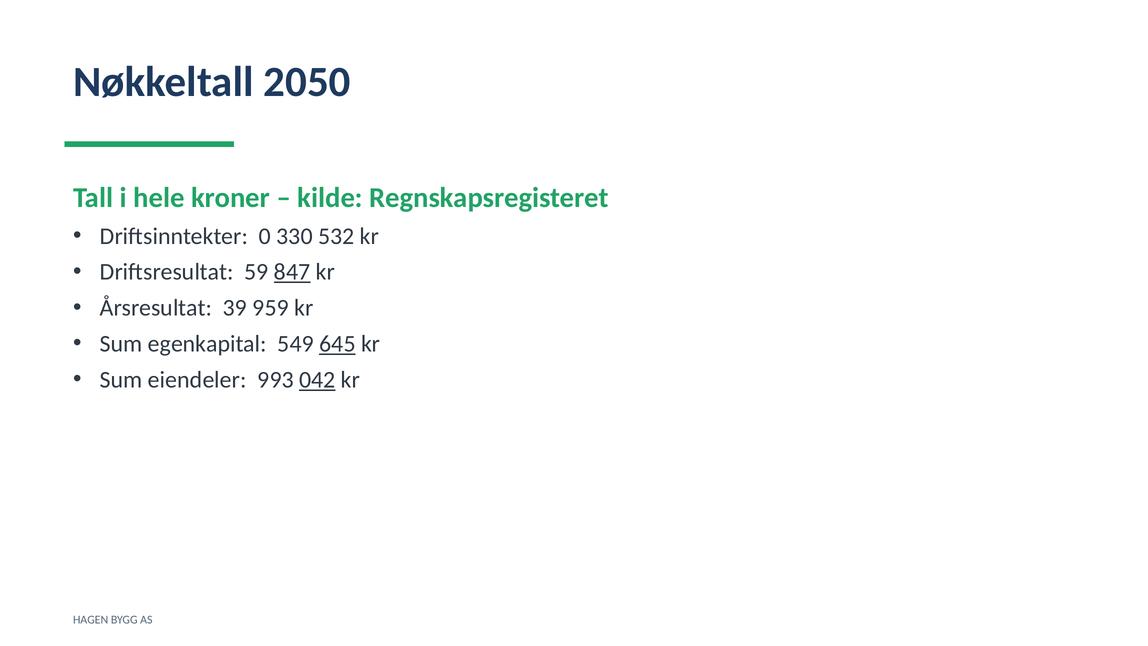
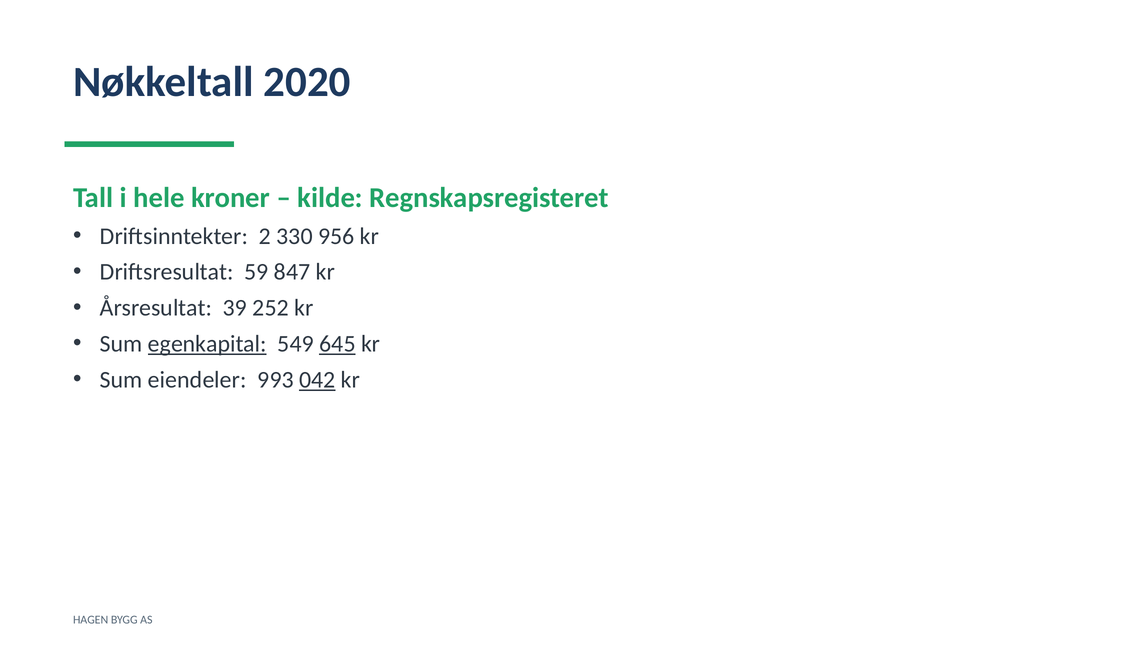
2050: 2050 -> 2020 (307, 82)
0: 0 -> 2 (265, 236)
532: 532 -> 956 (336, 236)
847 underline: present -> none (292, 272)
959: 959 -> 252 (271, 308)
egenkapital underline: none -> present (207, 344)
